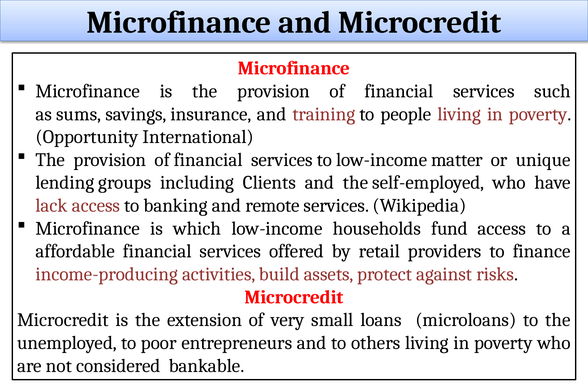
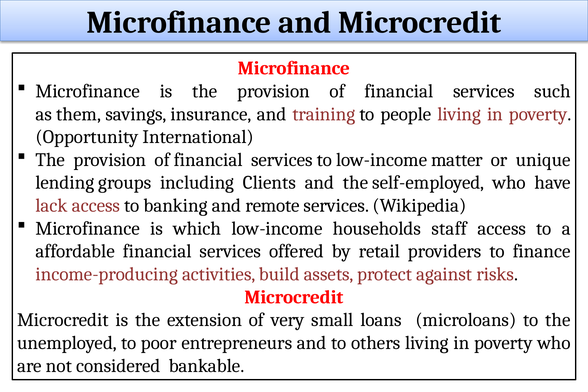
sums: sums -> them (79, 114)
fund: fund -> staff (449, 228)
